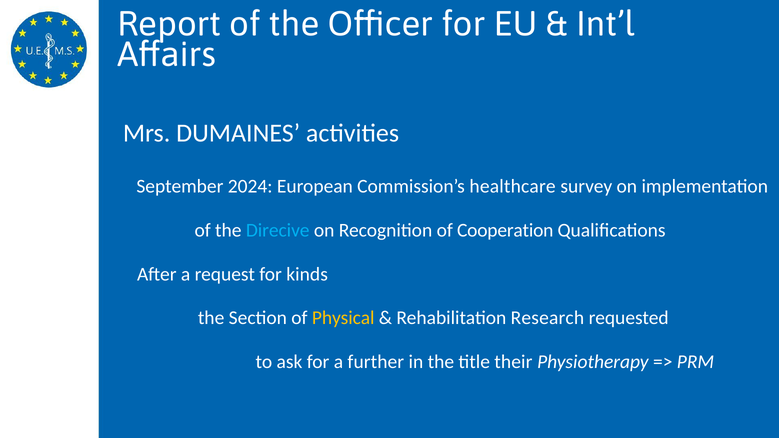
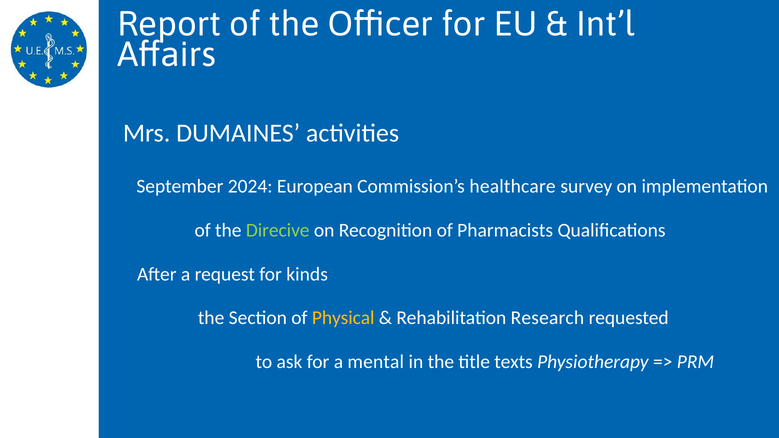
Direcive colour: light blue -> light green (278, 230)
Cooperation: Cooperation -> Pharmacists (505, 230)
further: further -> mental (376, 362)
their: their -> texts (513, 362)
